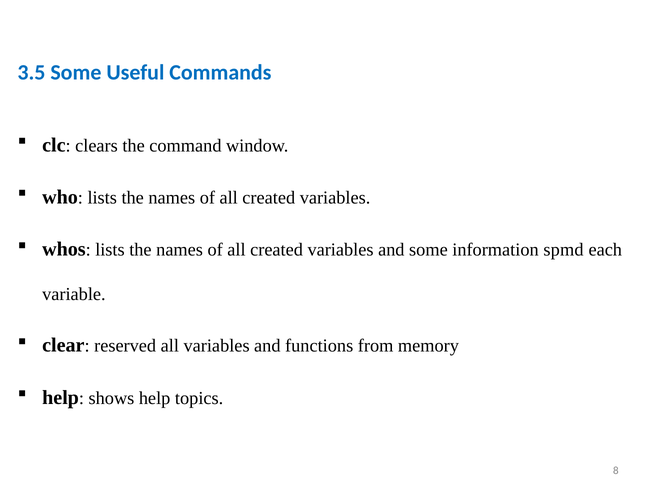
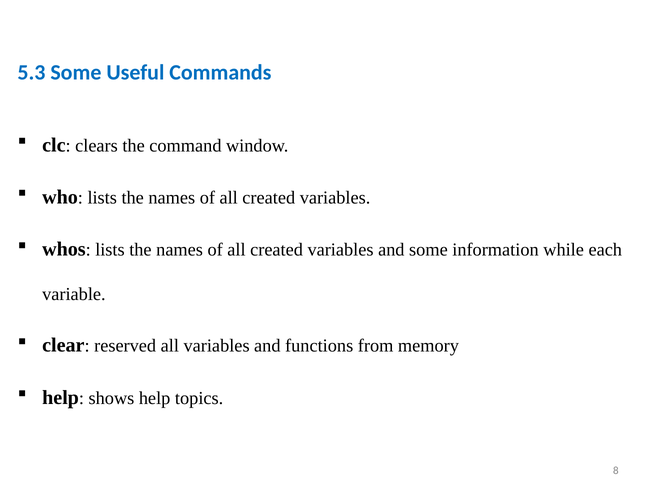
3.5: 3.5 -> 5.3 (31, 72)
spmd: spmd -> while (564, 250)
